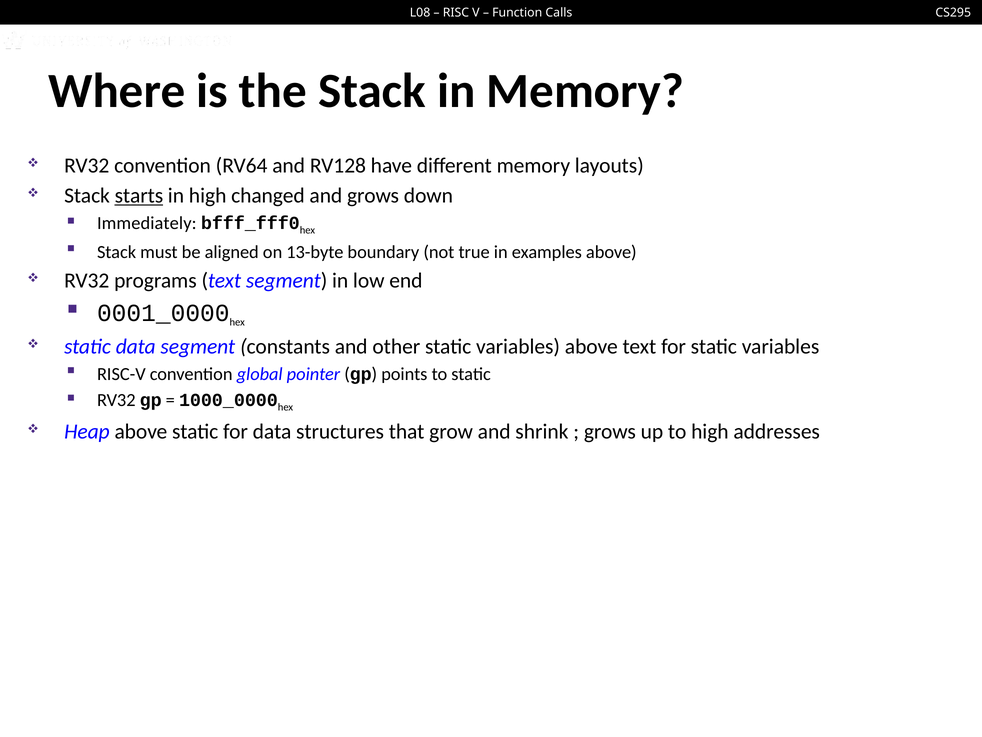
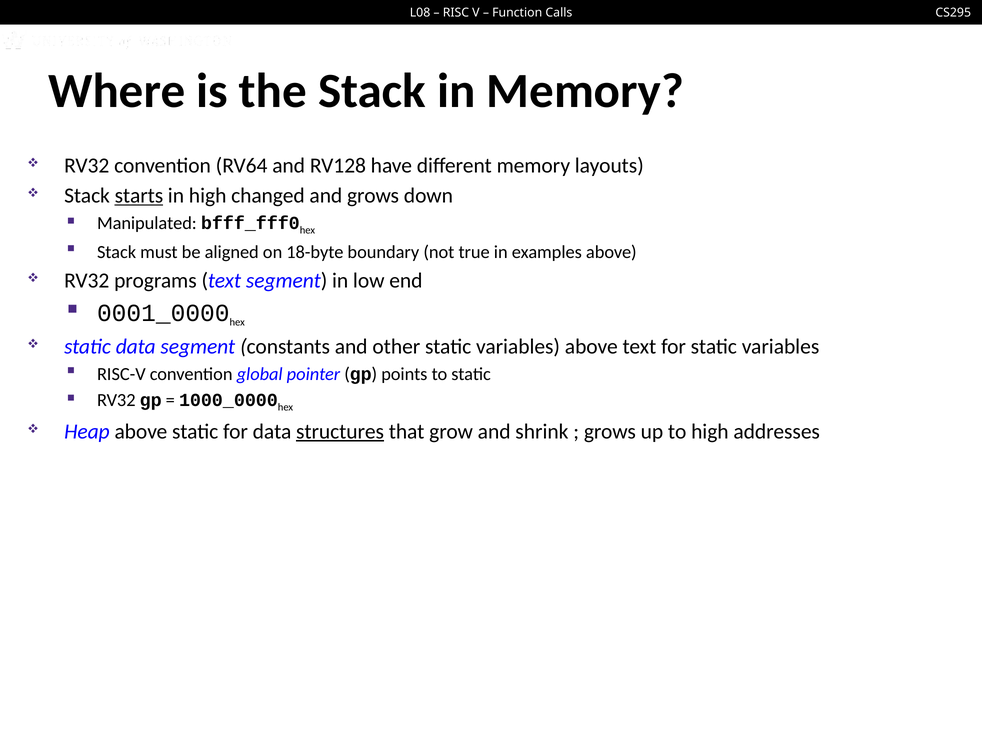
Immediately: Immediately -> Manipulated (147, 223)
13-byte: 13-byte -> 18-byte (315, 252)
structures underline: none -> present (340, 431)
